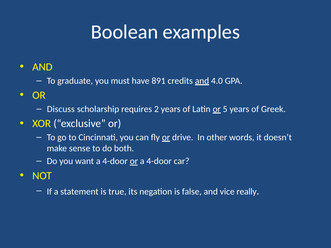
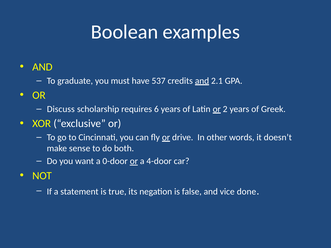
891: 891 -> 537 (159, 81)
4.0: 4.0 -> 2.1 (217, 81)
2: 2 -> 6 (156, 109)
5: 5 -> 2 (225, 109)
want a 4-door: 4-door -> 0-door (115, 161)
really: really -> done (247, 192)
